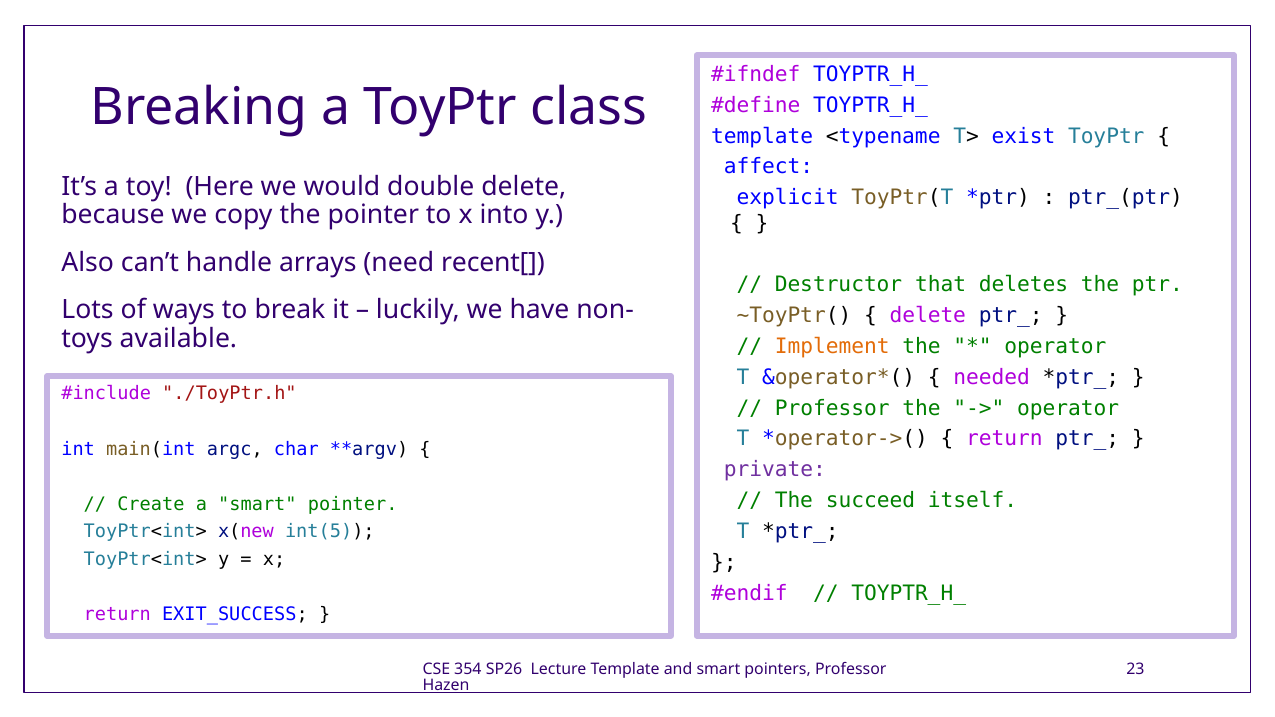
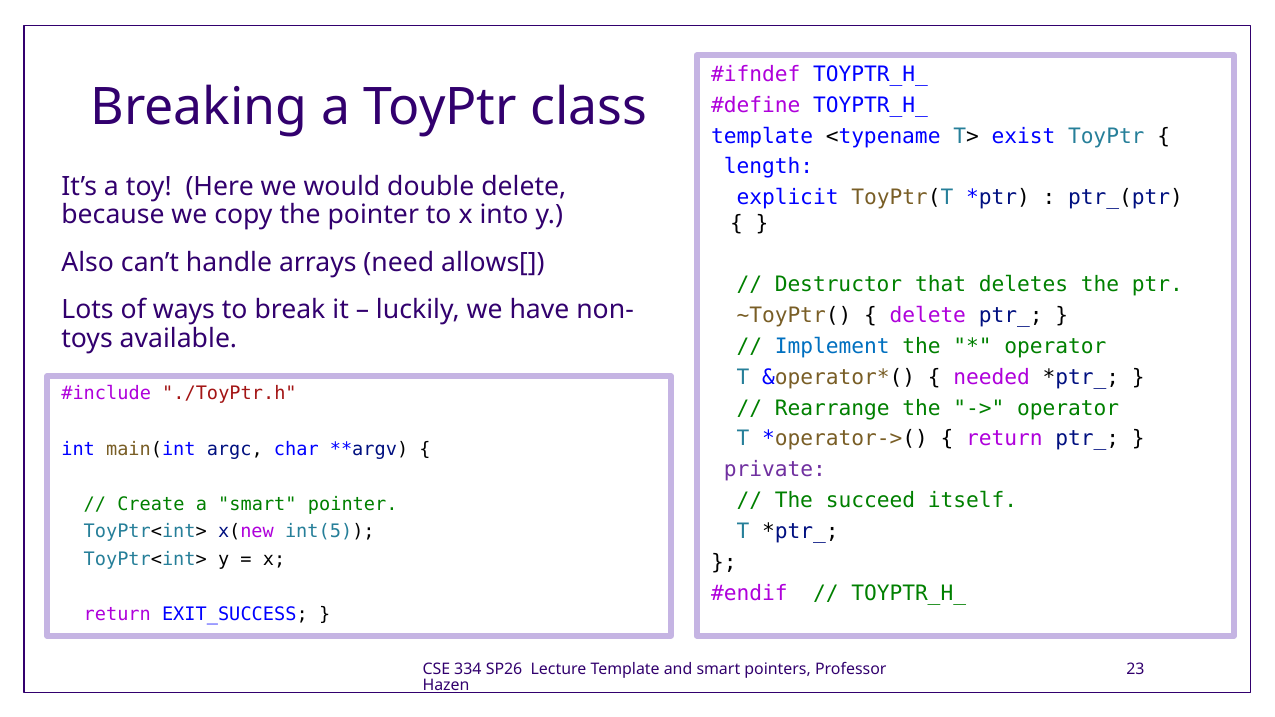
affect: affect -> length (768, 167)
recent[: recent[ -> allows[ (493, 262)
Implement colour: orange -> blue (832, 347)
Professor: Professor -> Rearrange (832, 408)
354: 354 -> 334 (468, 670)
